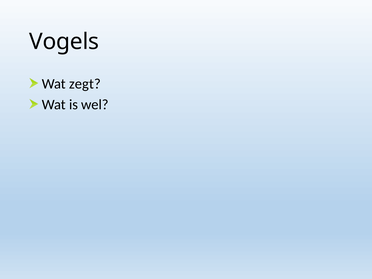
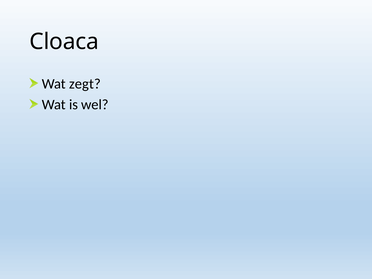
Vogels: Vogels -> Cloaca (64, 42)
